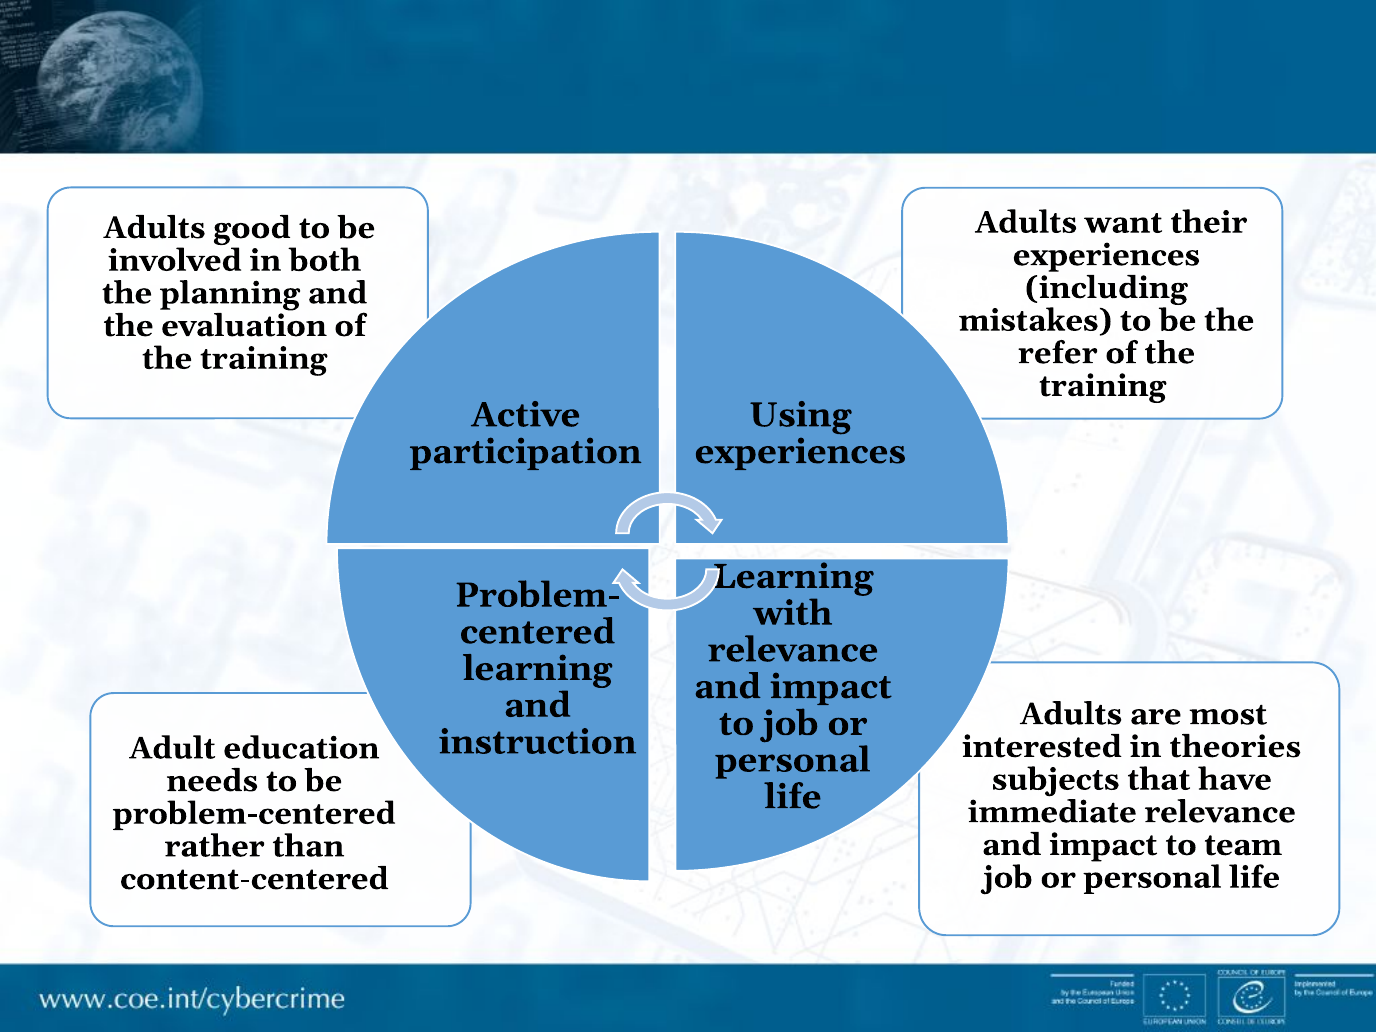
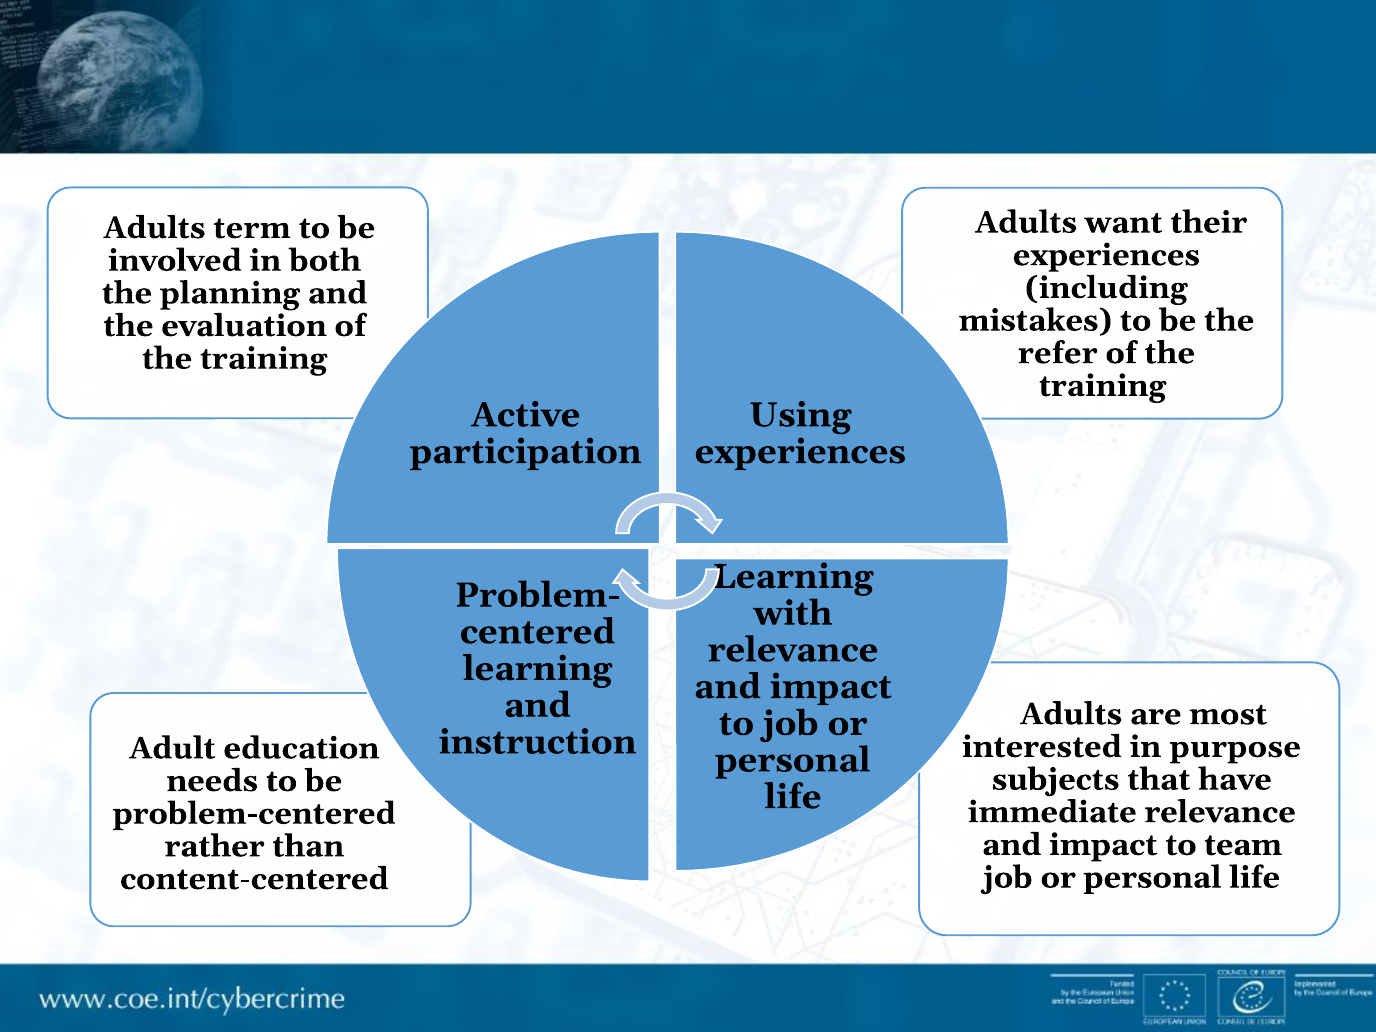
good: good -> term (252, 228)
theories: theories -> purpose (1235, 747)
